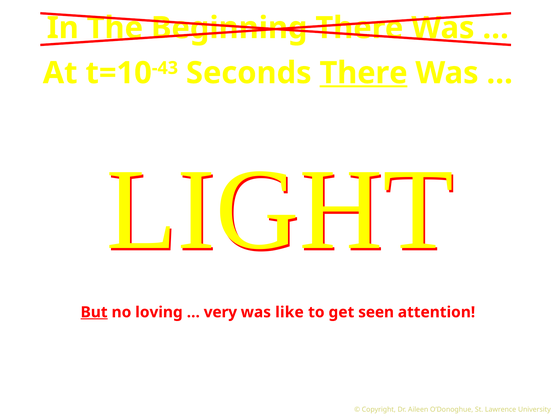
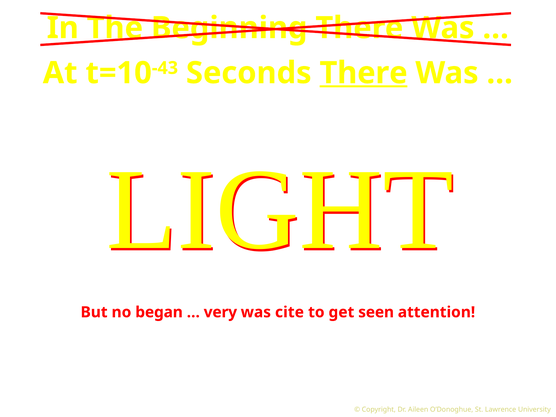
But underline: present -> none (94, 312)
loving: loving -> began (159, 312)
like: like -> cite (289, 312)
